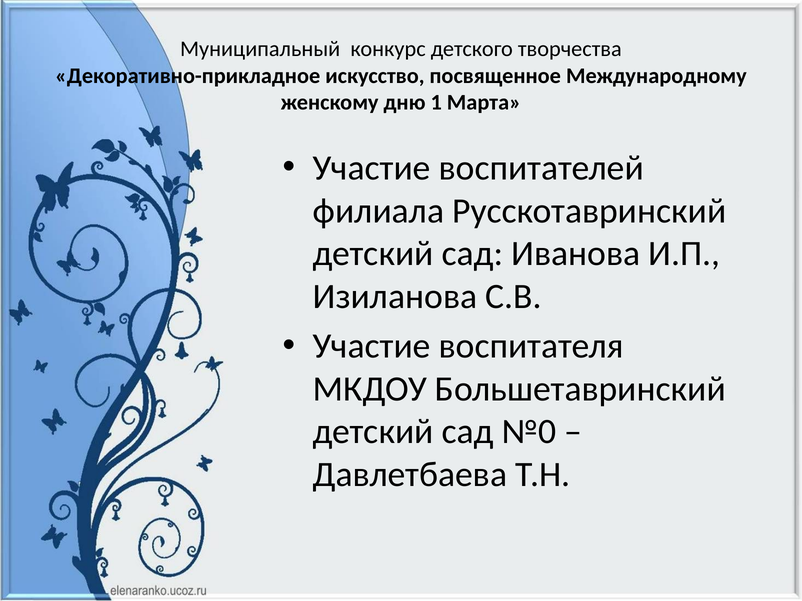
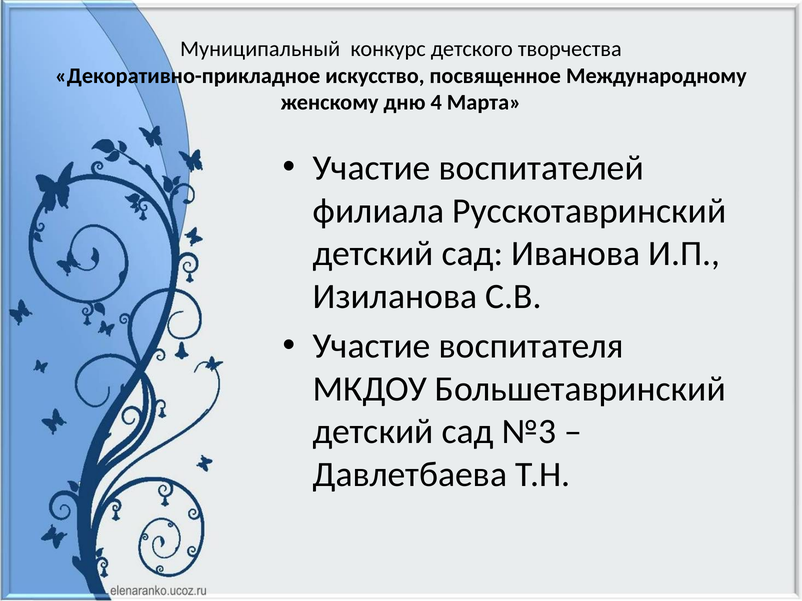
1: 1 -> 4 (436, 103)
№0: №0 -> №3 (529, 432)
